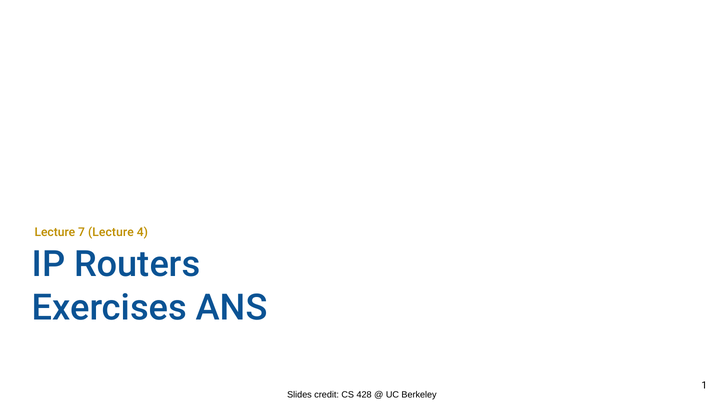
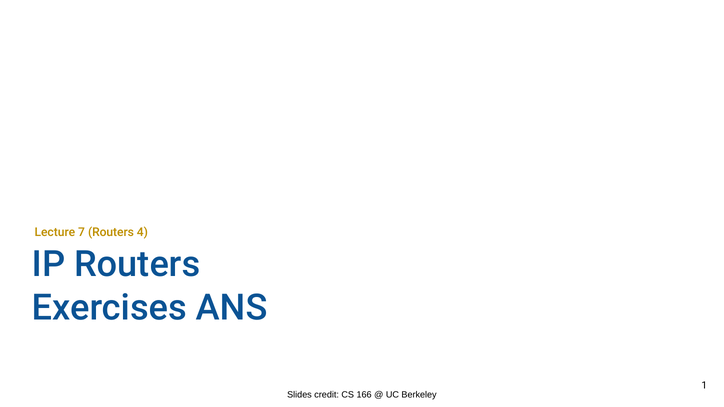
7 Lecture: Lecture -> Routers (111, 232)
428: 428 -> 166 (364, 395)
